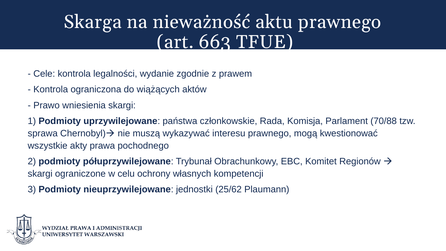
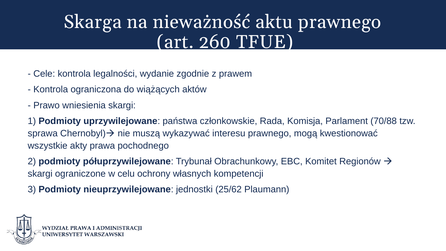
663: 663 -> 260 (215, 42)
